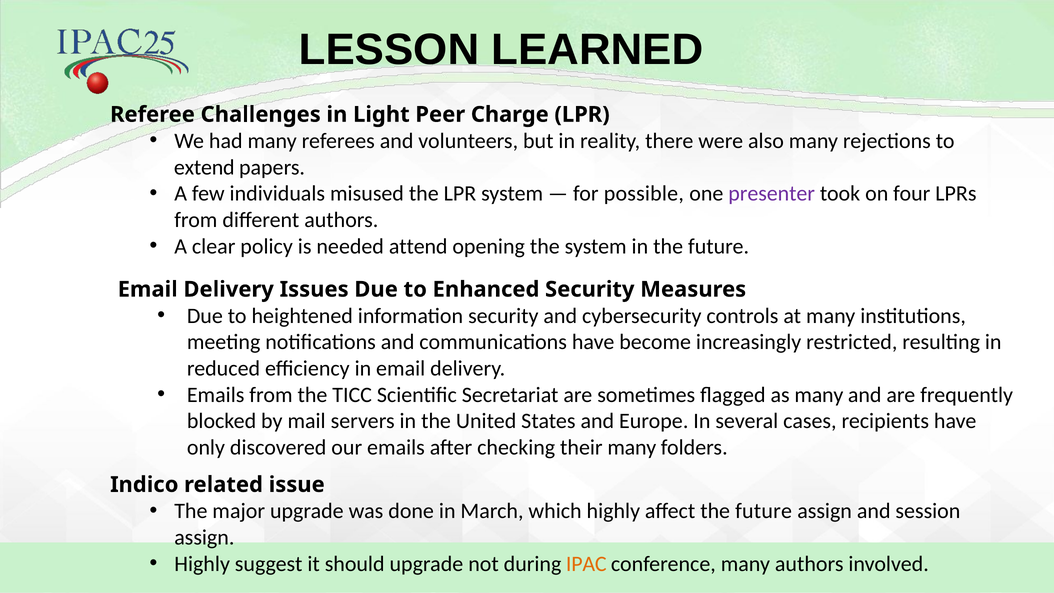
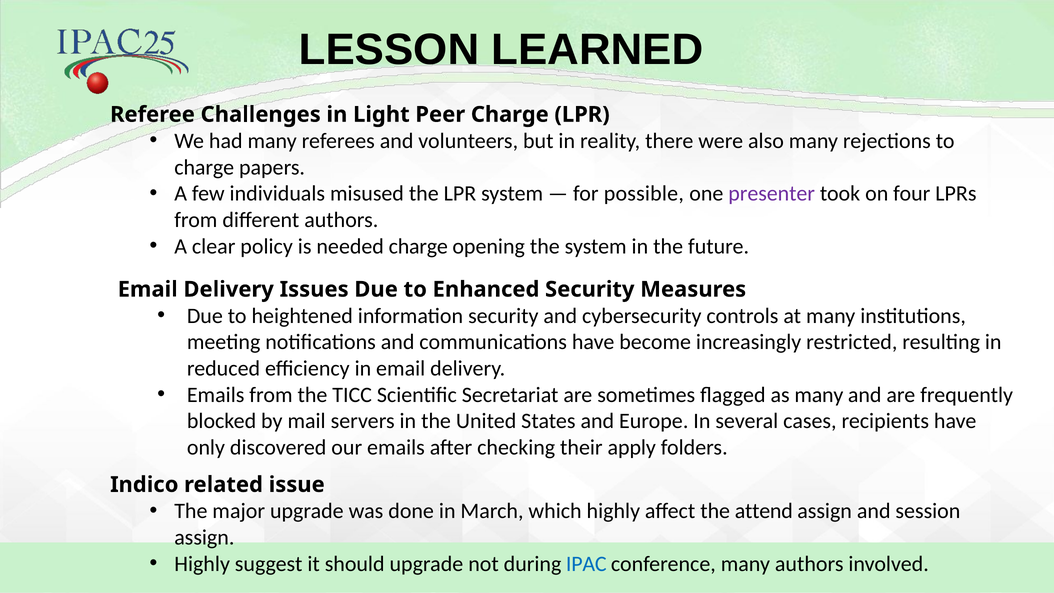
extend: extend -> charge (204, 167)
needed attend: attend -> charge (418, 246)
their many: many -> apply (632, 447)
affect the future: future -> attend (764, 511)
IPAC colour: orange -> blue (586, 564)
